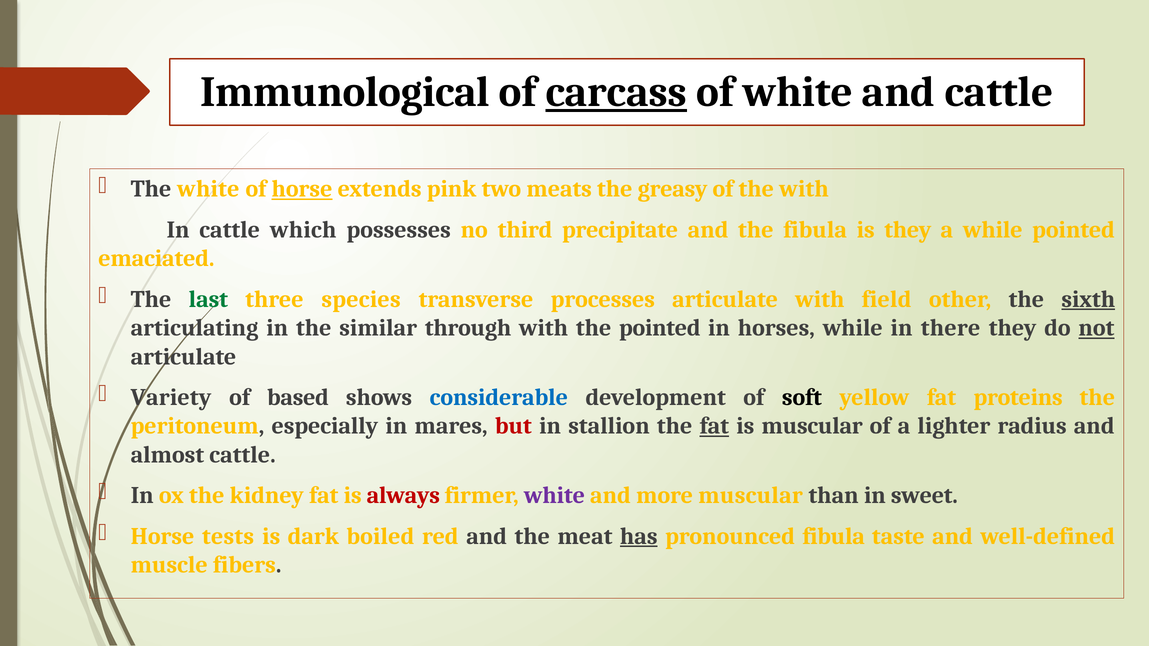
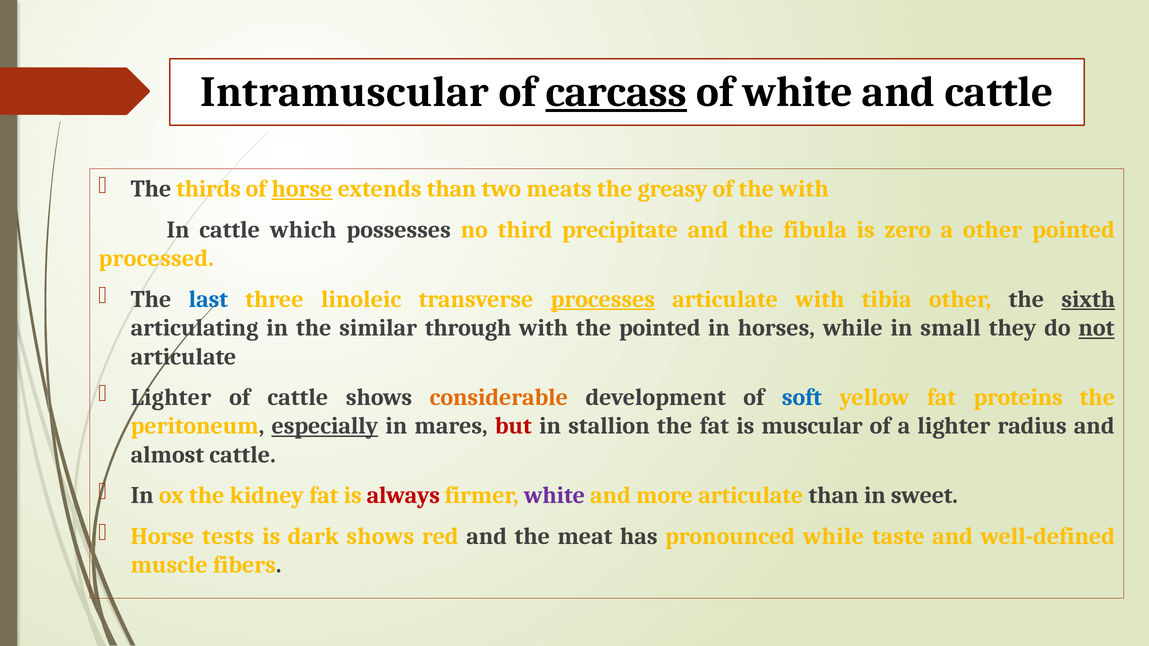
Immunological: Immunological -> Intramuscular (345, 92)
The white: white -> thirds (209, 189)
extends pink: pink -> than (452, 189)
is they: they -> zero (908, 230)
a while: while -> other (993, 230)
emaciated: emaciated -> processed (156, 259)
last colour: green -> blue (208, 299)
species: species -> linoleic (361, 299)
processes underline: none -> present (603, 299)
field: field -> tibia (887, 299)
there: there -> small (951, 328)
Variety: Variety -> Lighter (171, 397)
of based: based -> cattle (298, 397)
considerable colour: blue -> orange (499, 397)
soft colour: black -> blue (802, 397)
especially underline: none -> present (325, 426)
fat underline: present -> none (714, 426)
more muscular: muscular -> articulate (751, 496)
dark boiled: boiled -> shows (380, 536)
has underline: present -> none (639, 536)
pronounced fibula: fibula -> while (833, 536)
